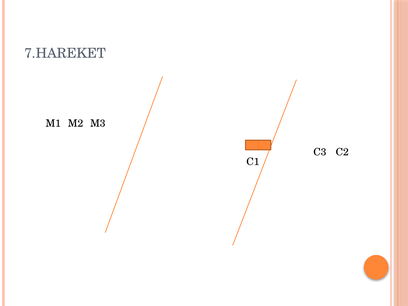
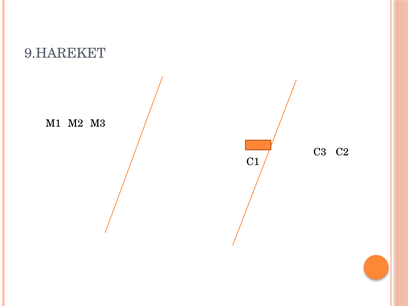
7.HAREKET: 7.HAREKET -> 9.HAREKET (65, 53)
